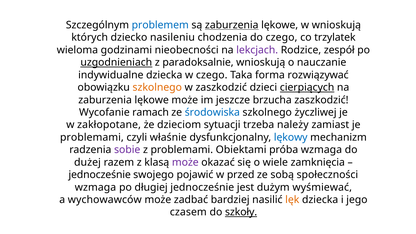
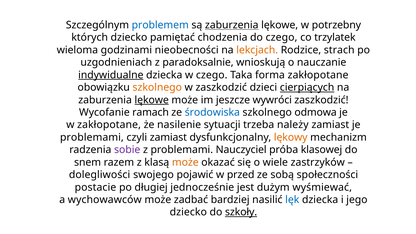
w wnioskują: wnioskują -> potrzebny (336, 25)
nasileniu: nasileniu -> pamiętać (172, 38)
lekcjach colour: purple -> orange (257, 50)
zespół: zespół -> strach (339, 50)
uzgodnieniach underline: present -> none (116, 62)
indywidualne underline: none -> present (111, 75)
forma rozwiązywać: rozwiązywać -> zakłopotane (318, 75)
lękowe underline: none -> present (152, 100)
brzucha: brzucha -> wywróci (272, 100)
życzliwej: życzliwej -> odmowa (316, 112)
dzieciom: dzieciom -> nasilenie (179, 125)
czyli właśnie: właśnie -> zamiast (168, 137)
lękowy colour: blue -> orange (291, 137)
Obiektami: Obiektami -> Nauczyciel (241, 150)
próba wzmaga: wzmaga -> klasowej (322, 150)
dużej: dużej -> snem (88, 162)
może colour: purple -> orange (185, 162)
zamknięcia: zamknięcia -> zastrzyków (318, 162)
jednocześnie: jednocześnie -> dolegliwości (100, 175)
wzmaga: wzmaga -> postacie (95, 187)
lęk colour: orange -> blue (292, 200)
czasem: czasem -> dziecko (188, 212)
